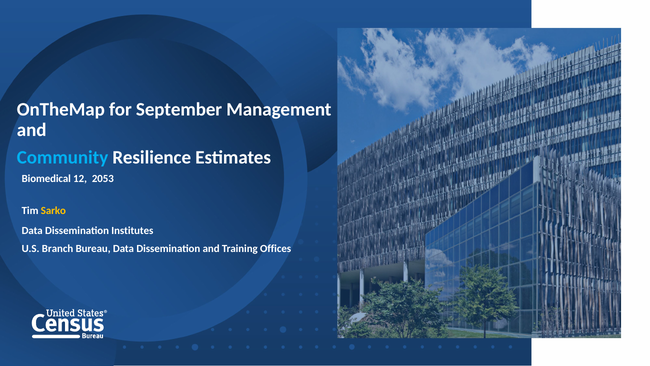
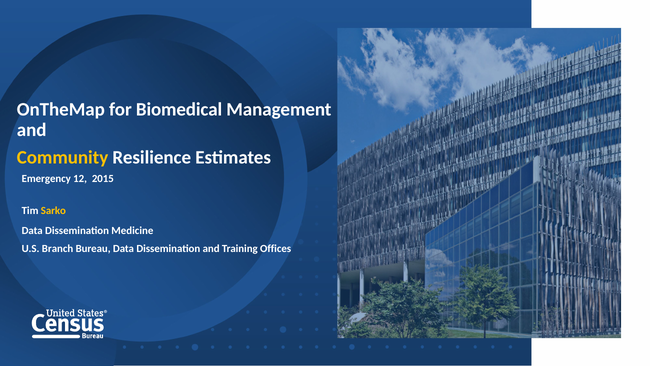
September: September -> Biomedical (179, 109)
Community colour: light blue -> yellow (63, 157)
Biomedical: Biomedical -> Emergency (46, 179)
2053: 2053 -> 2015 (103, 179)
Institutes: Institutes -> Medicine (132, 230)
